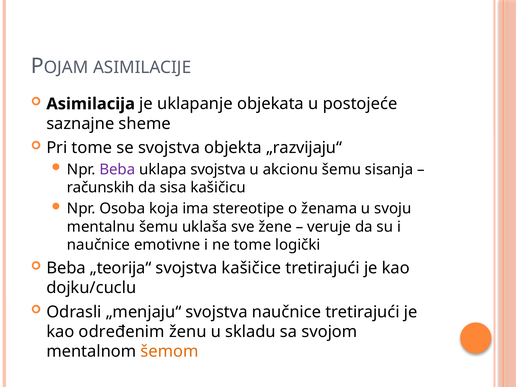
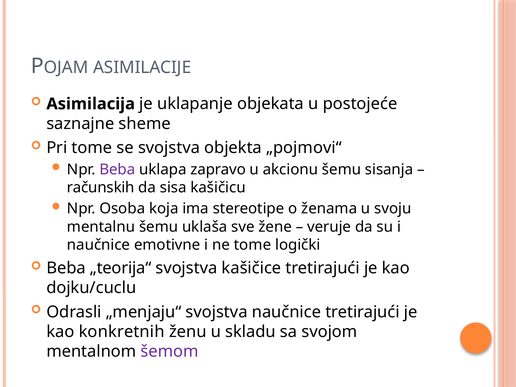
„razvijaju“: „razvijaju“ -> „pojmovi“ (304, 148)
uklapa svojstva: svojstva -> zapravo (218, 170)
određenim: određenim -> konkretnih (122, 332)
šemom colour: orange -> purple (170, 351)
